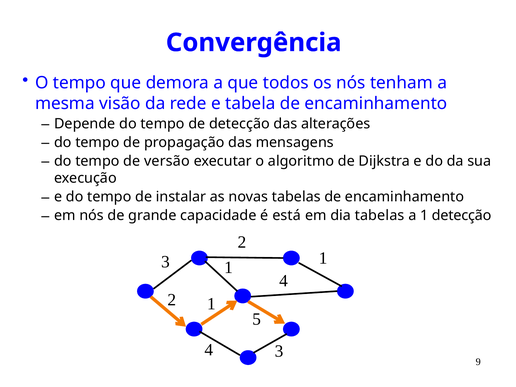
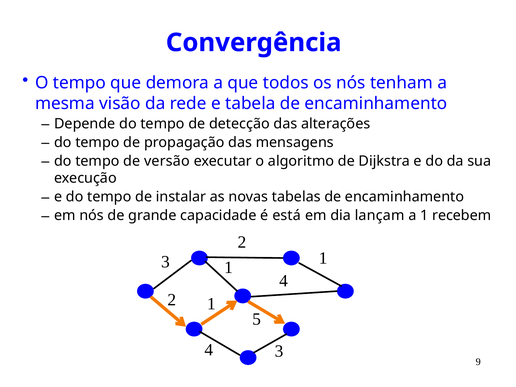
dia tabelas: tabelas -> lançam (380, 216)
1 detecção: detecção -> recebem (462, 216)
